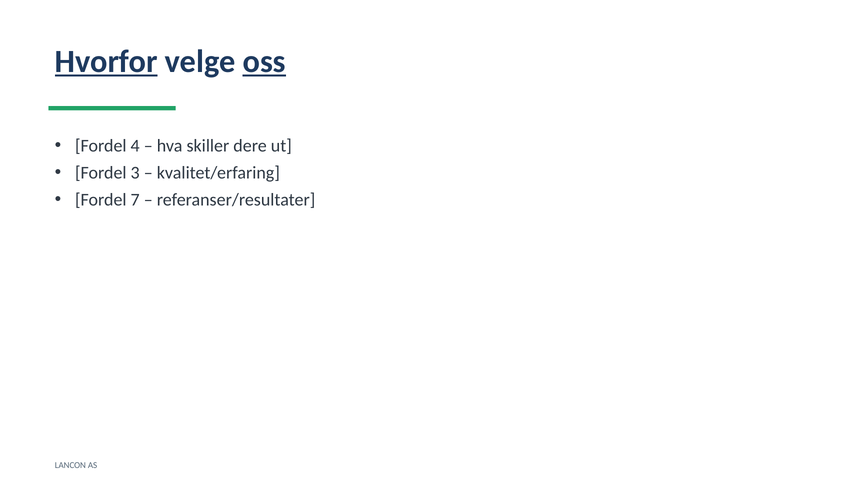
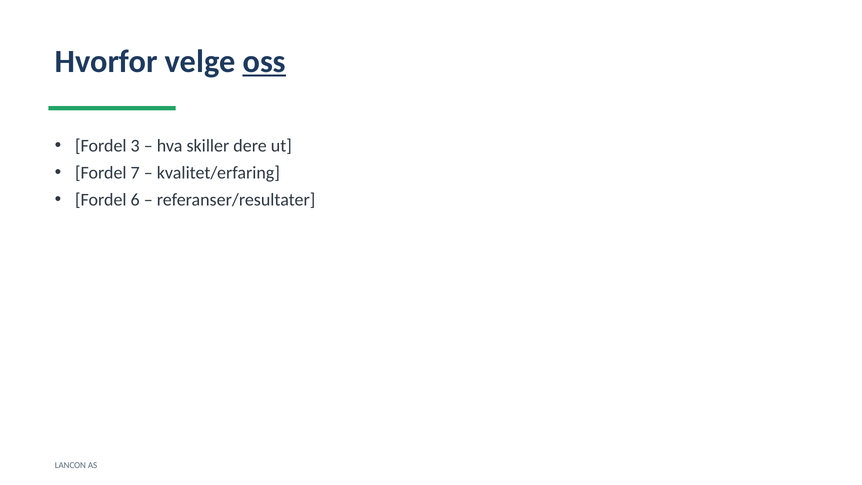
Hvorfor underline: present -> none (106, 62)
4: 4 -> 3 (135, 146)
3: 3 -> 7 (135, 173)
7: 7 -> 6 (135, 200)
